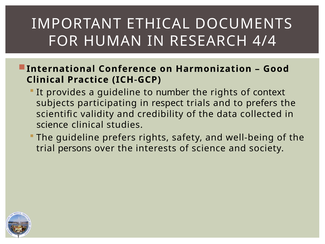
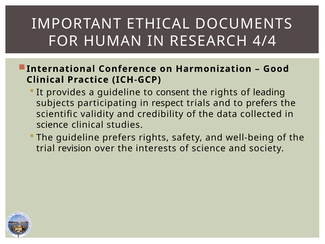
number: number -> consent (173, 92)
context: context -> leading (269, 92)
persons: persons -> revision (75, 148)
